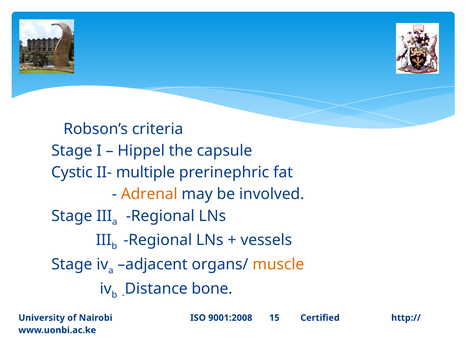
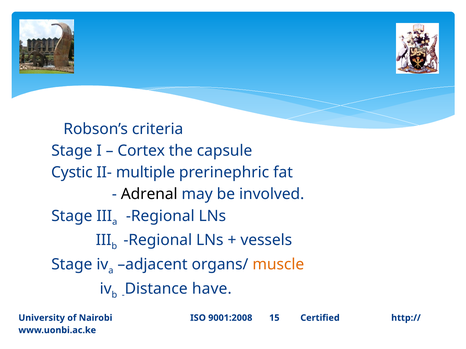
Hippel: Hippel -> Cortex (141, 151)
Adrenal colour: orange -> black (149, 194)
bone: bone -> have (212, 289)
